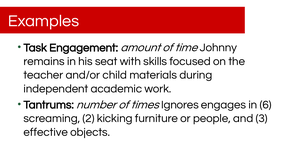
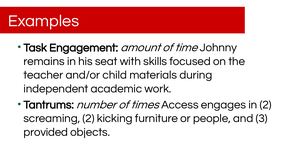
Ignores: Ignores -> Access (180, 105)
in 6: 6 -> 2 (266, 105)
effective: effective -> provided (46, 132)
